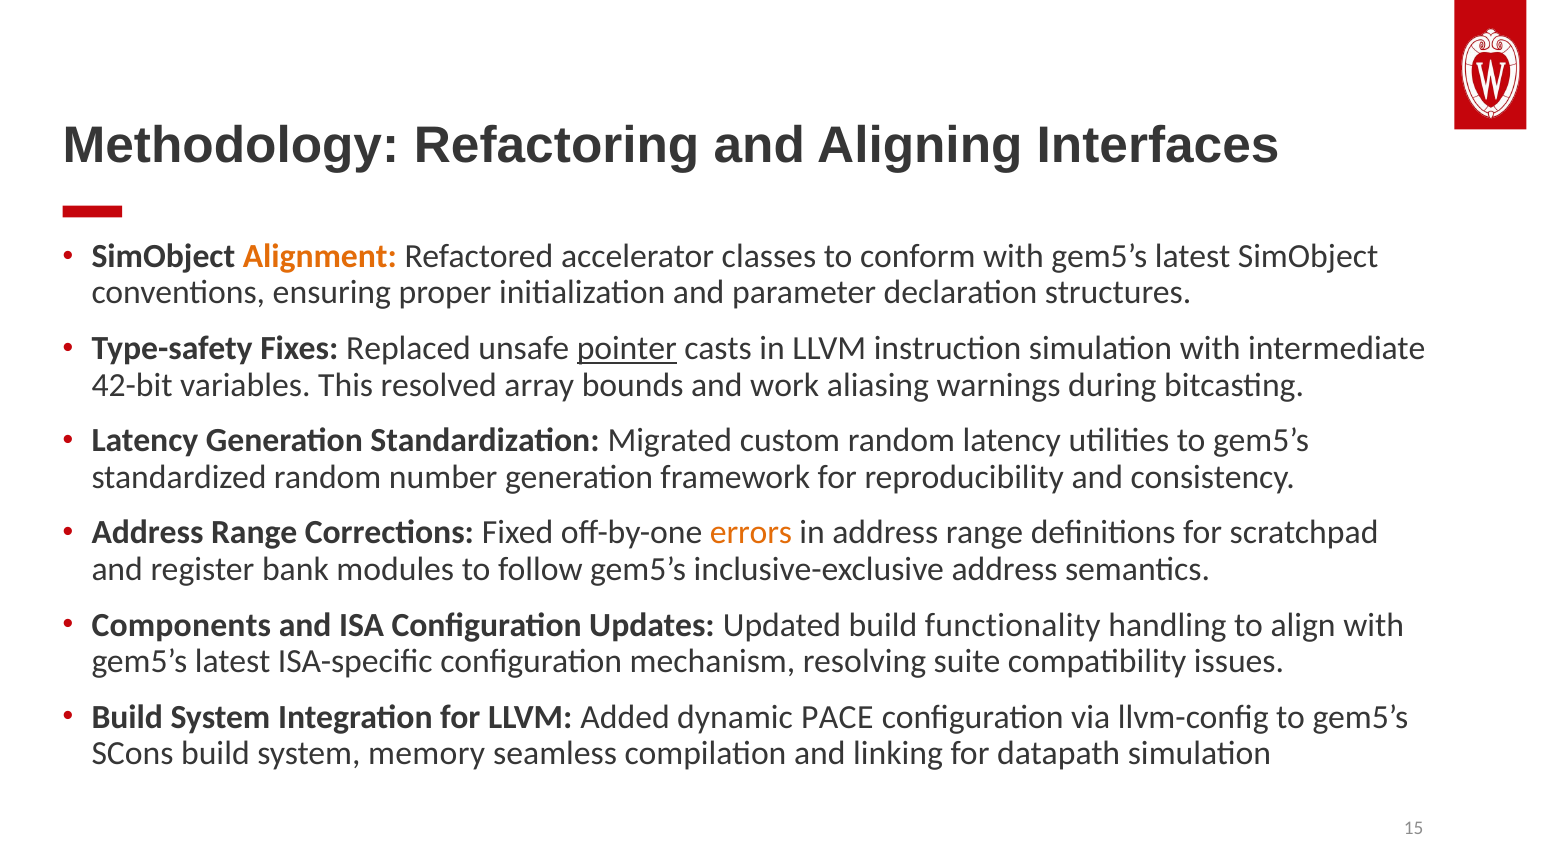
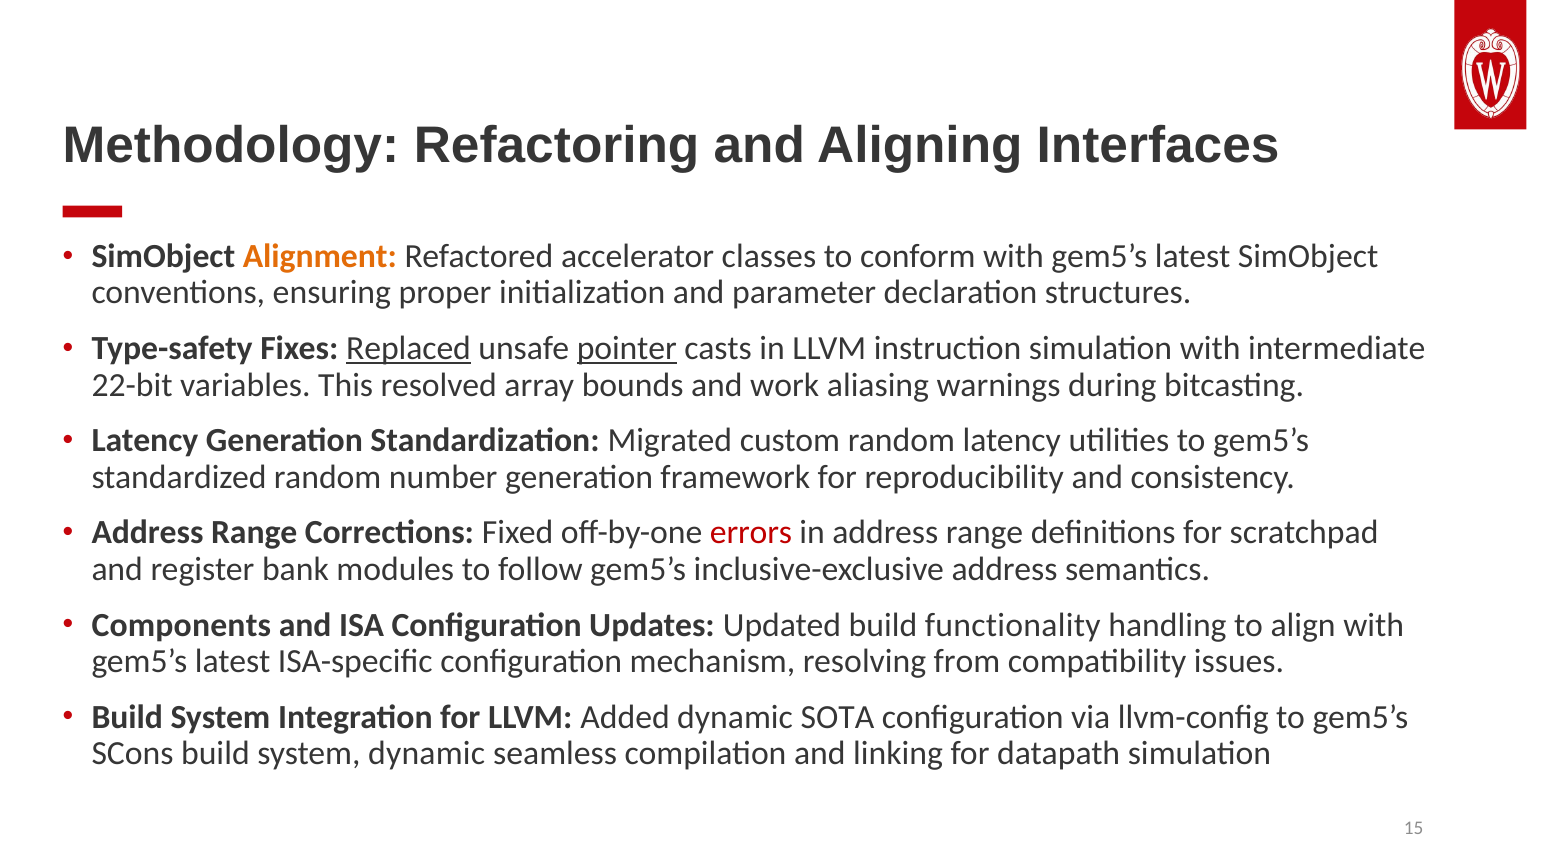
Replaced underline: none -> present (409, 348)
42-bit: 42-bit -> 22-bit (132, 385)
errors colour: orange -> red (751, 533)
suite: suite -> from (967, 661)
PACE: PACE -> SOTA (837, 717)
system memory: memory -> dynamic (427, 753)
